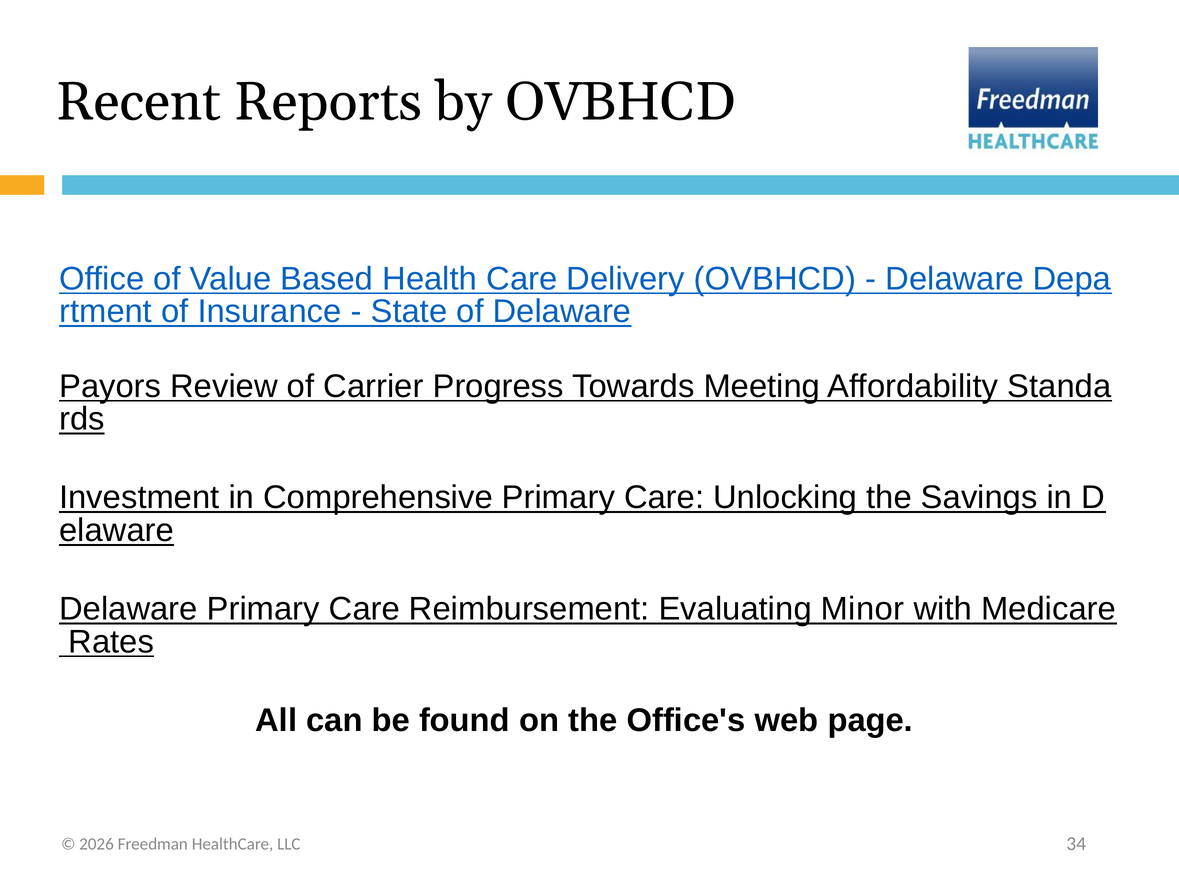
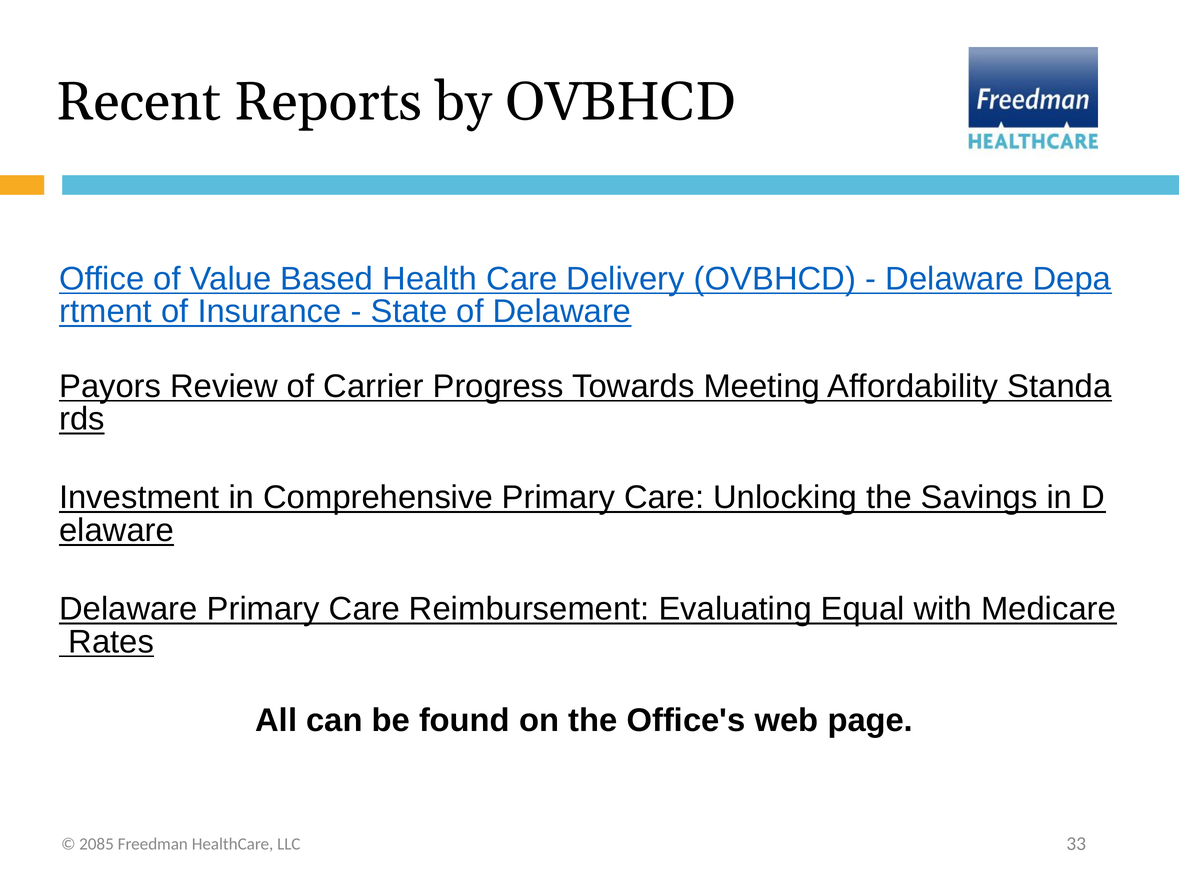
Minor: Minor -> Equal (863, 609)
2026: 2026 -> 2085 (97, 844)
34: 34 -> 33 (1076, 844)
